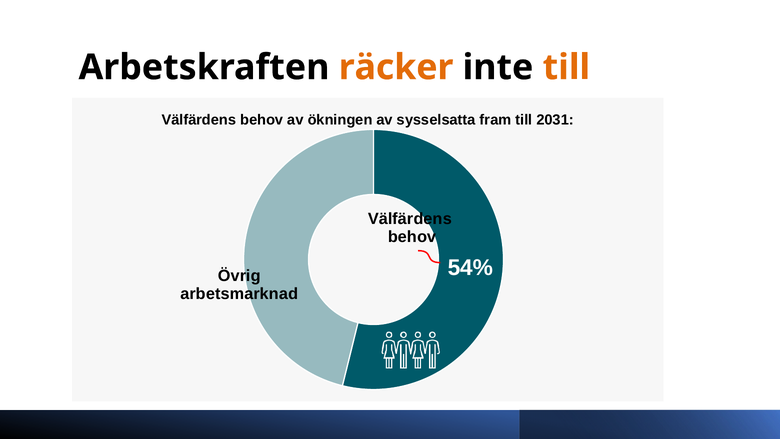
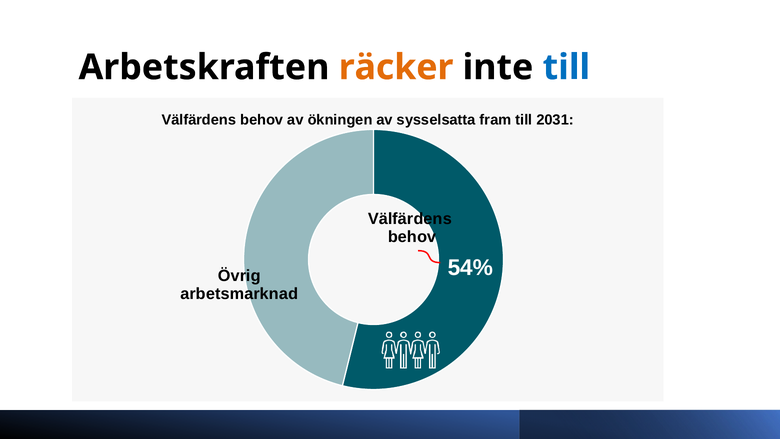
till colour: orange -> blue (566, 67)
